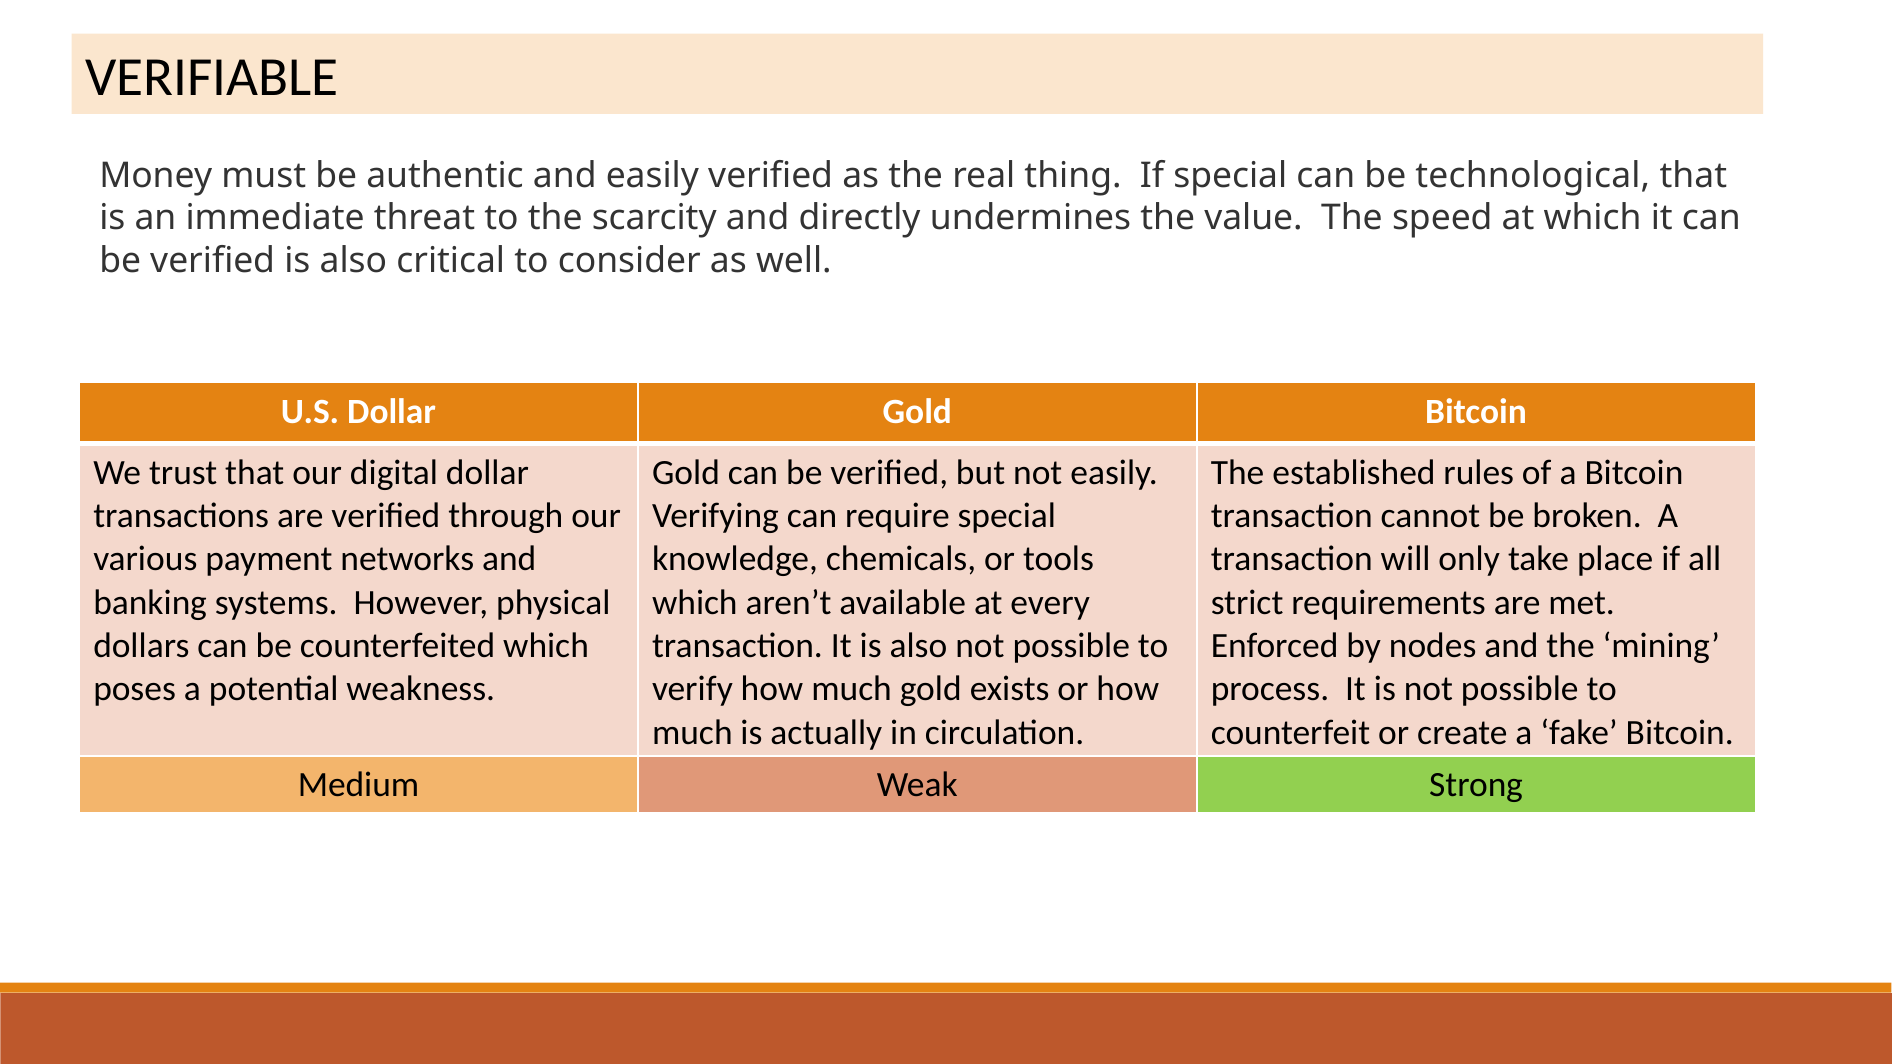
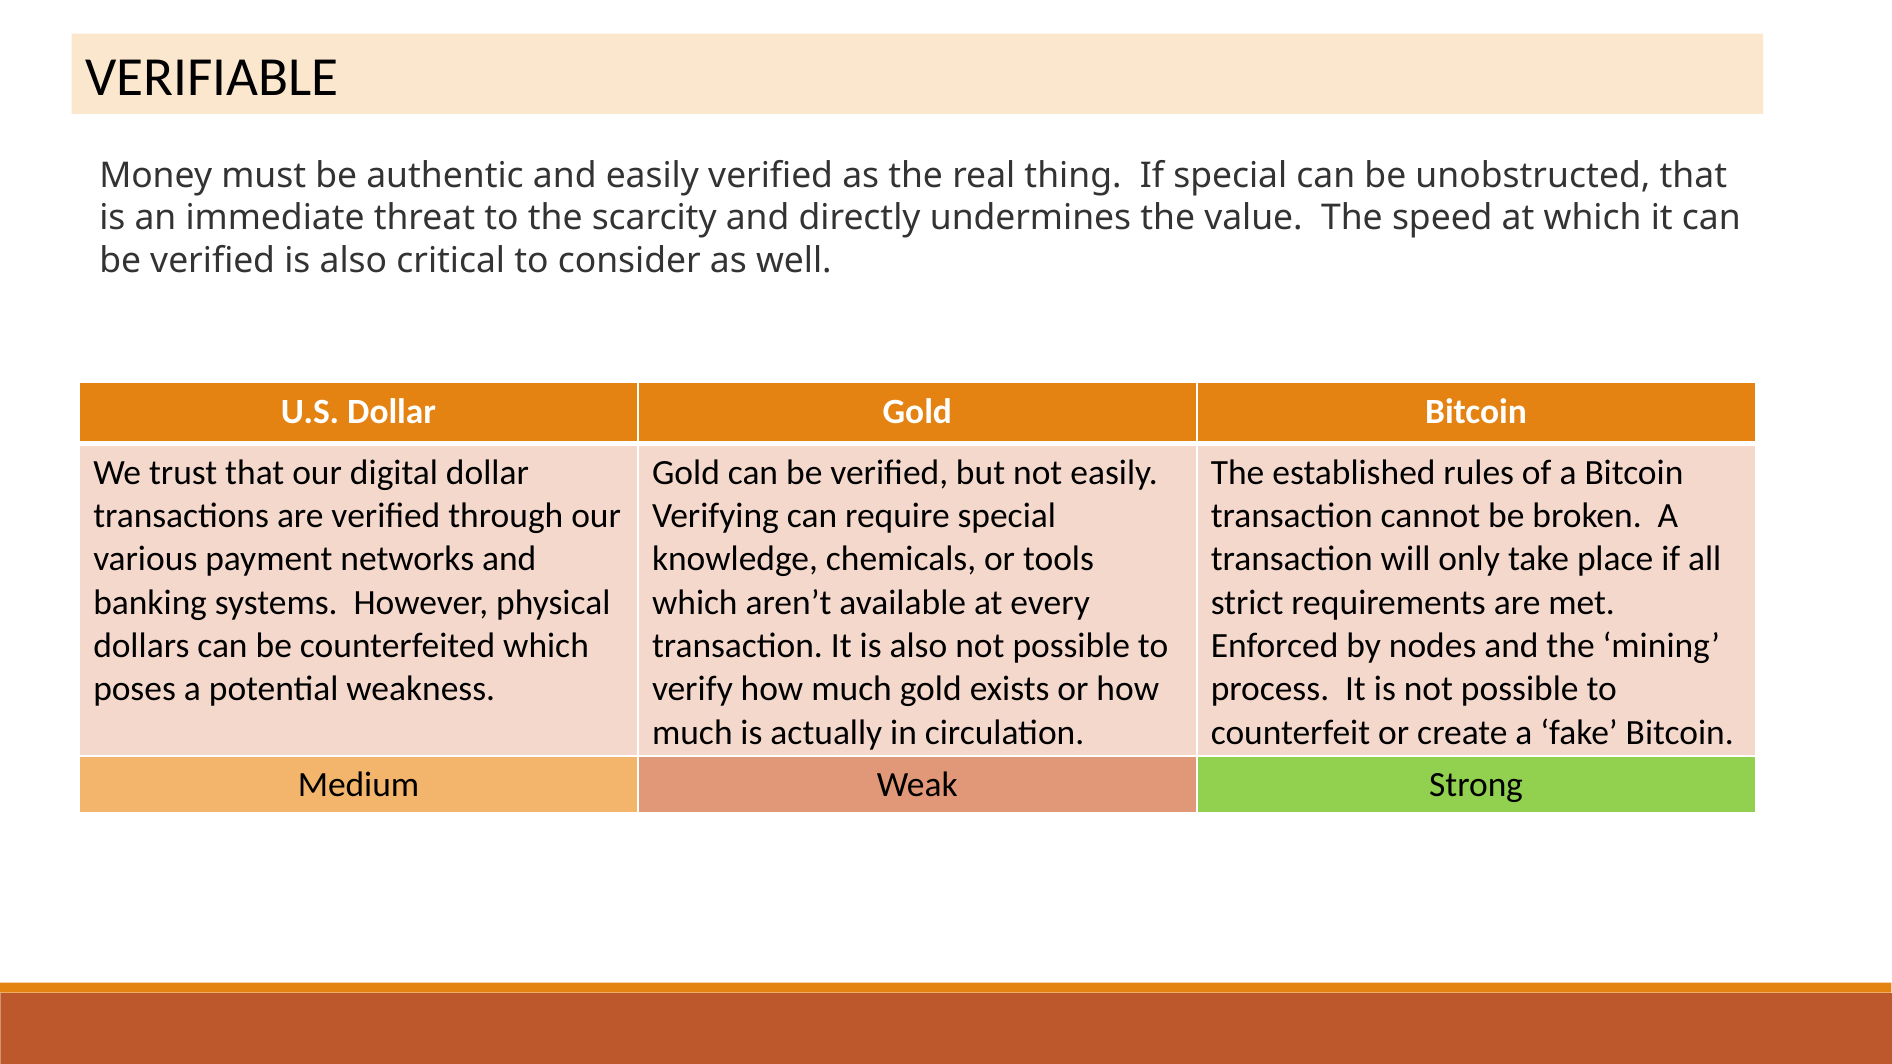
technological: technological -> unobstructed (1533, 175)
